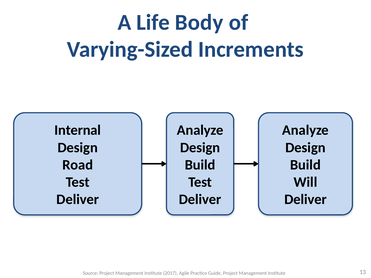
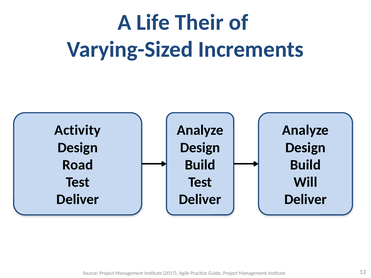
Body: Body -> Their (199, 22)
Internal: Internal -> Activity (78, 130)
